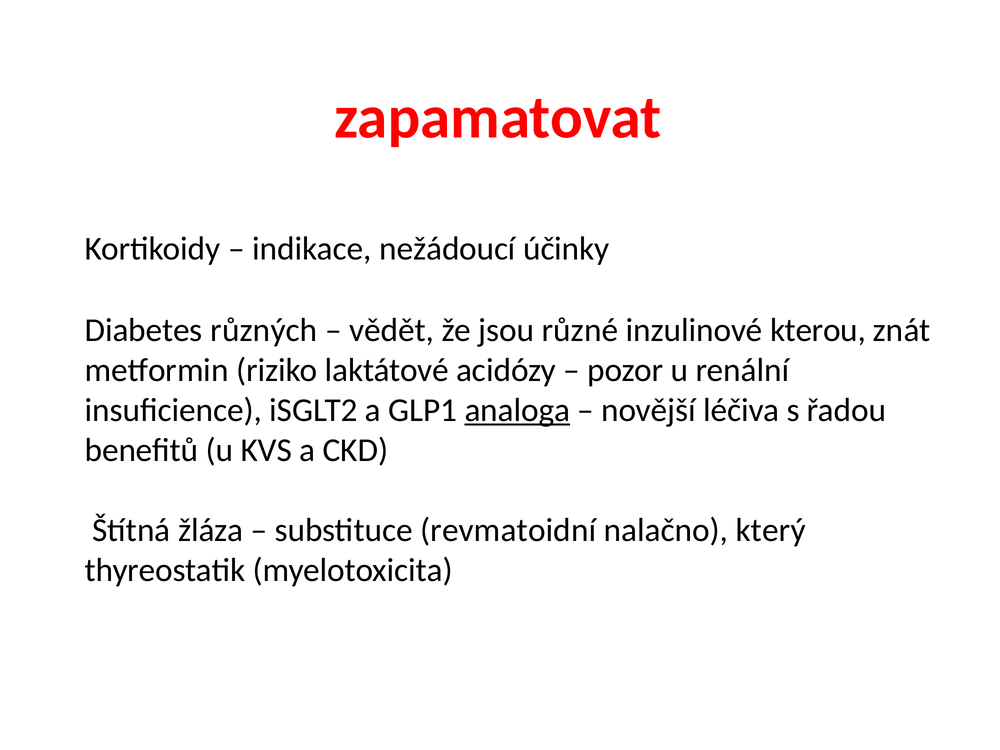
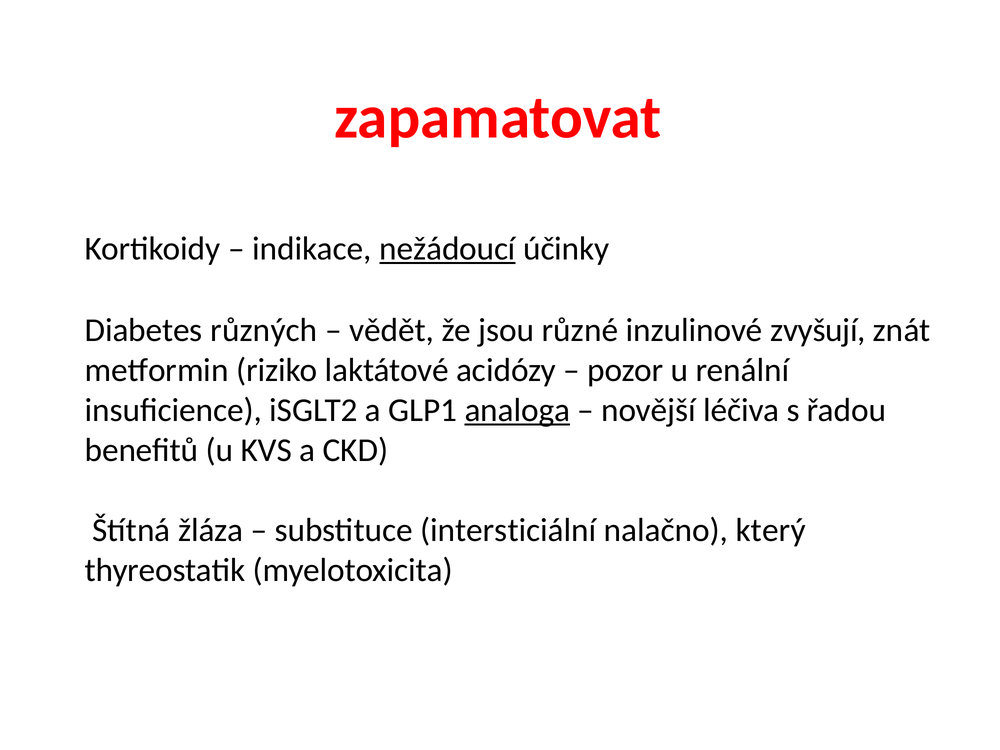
nežádoucí underline: none -> present (448, 249)
kterou: kterou -> zvyšují (818, 330)
revmatoidní: revmatoidní -> intersticiální (508, 530)
